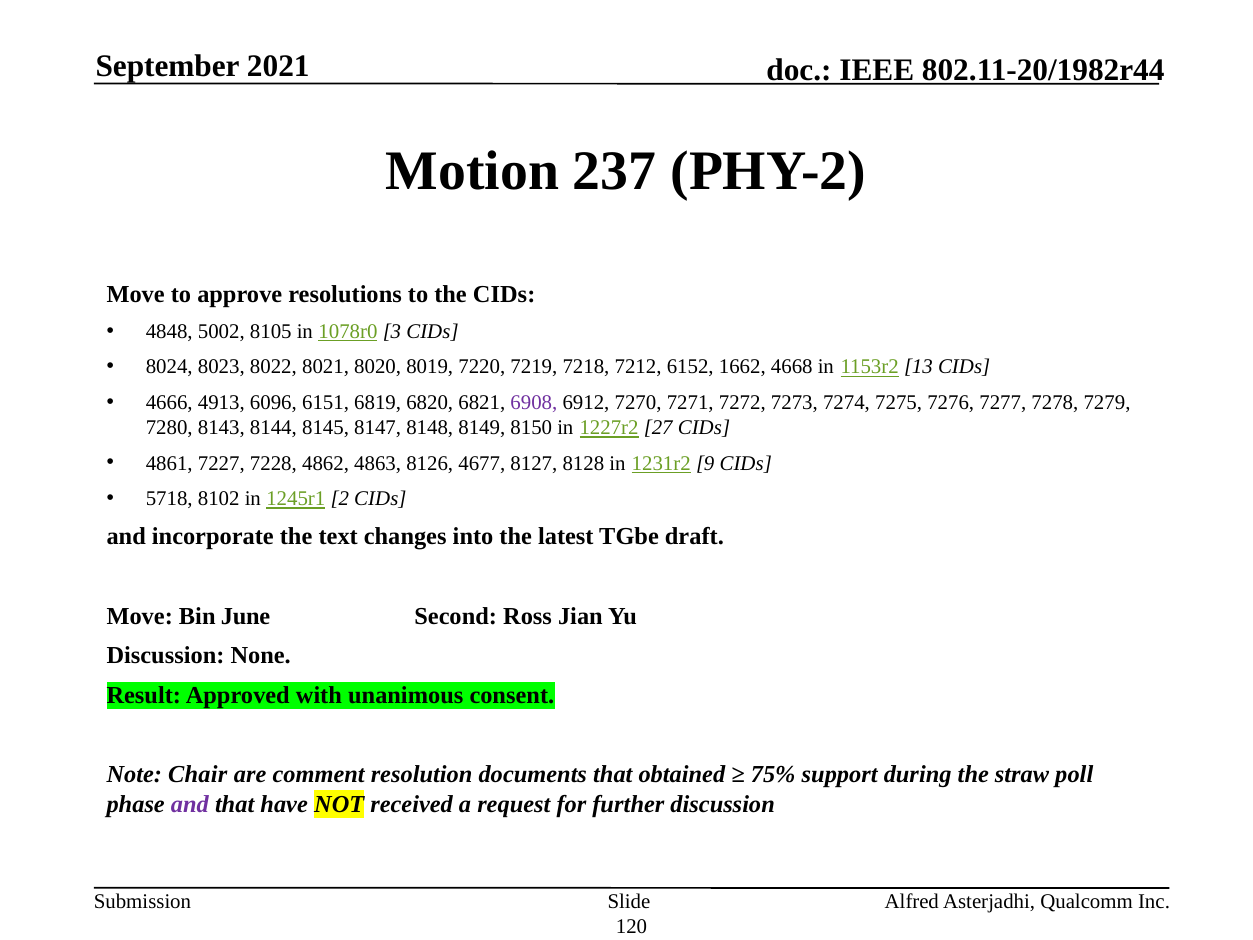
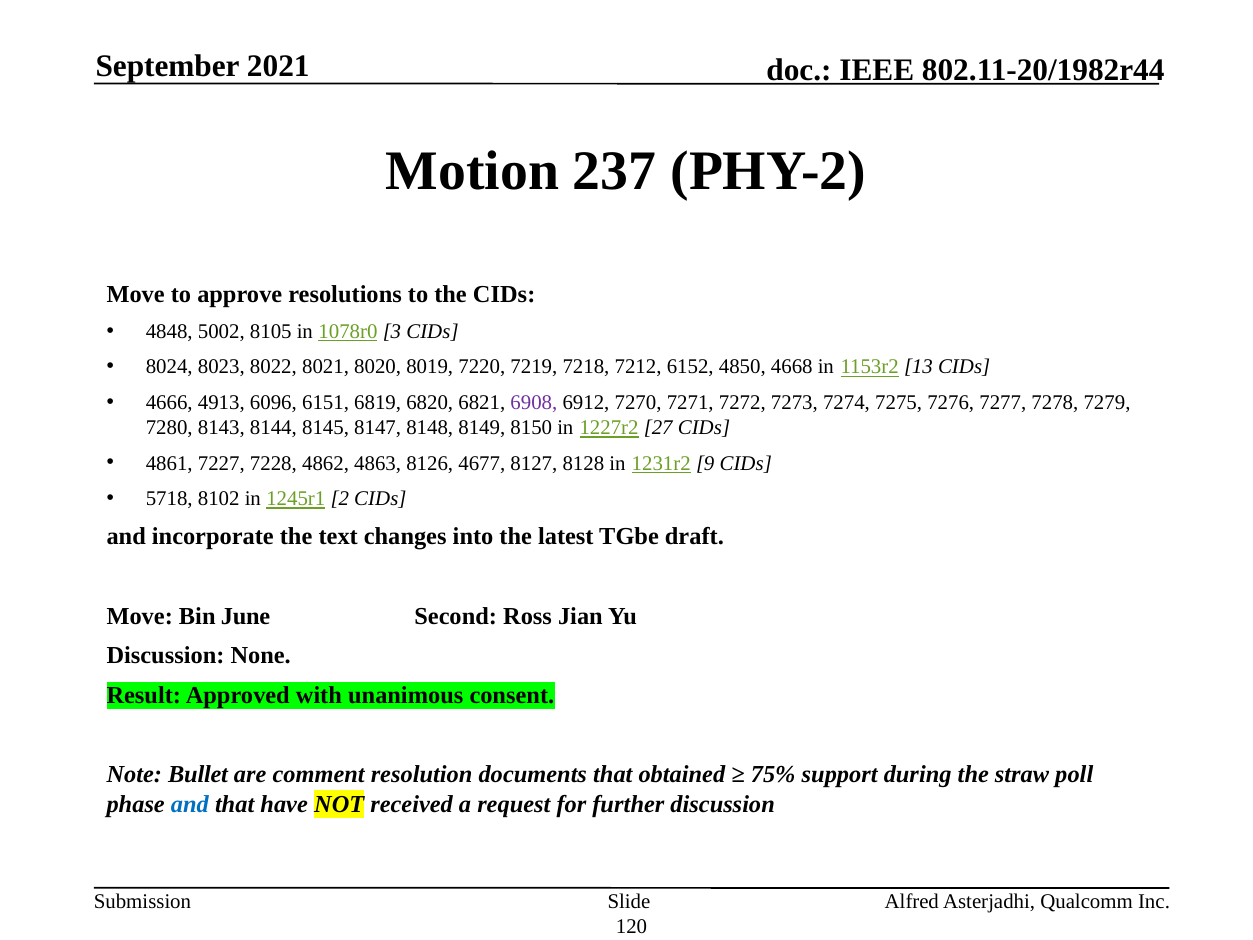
1662: 1662 -> 4850 (742, 367)
Chair: Chair -> Bullet (198, 775)
and colour: purple -> blue (190, 804)
